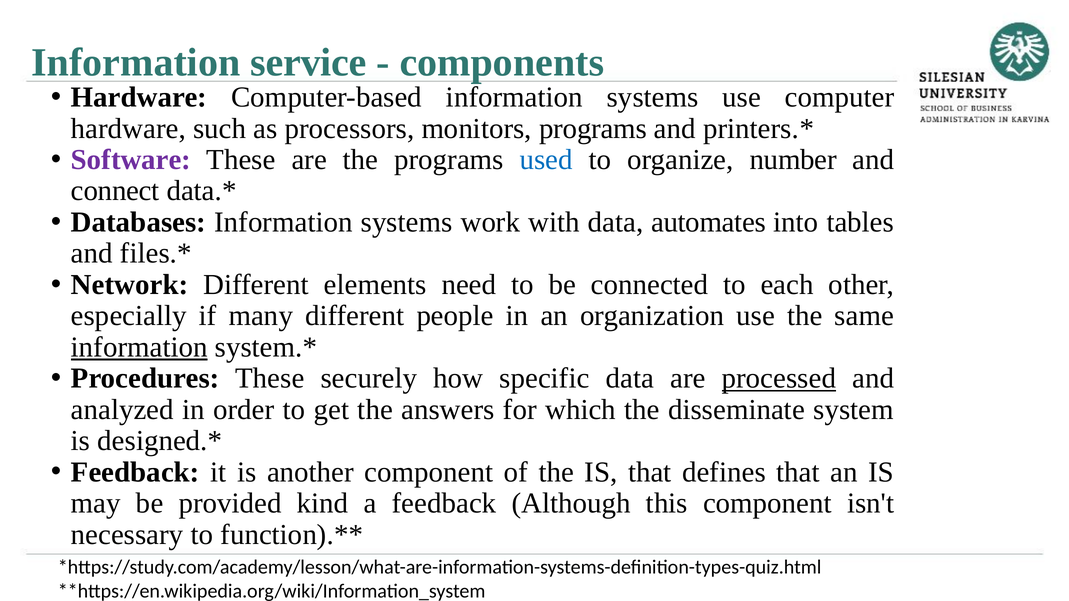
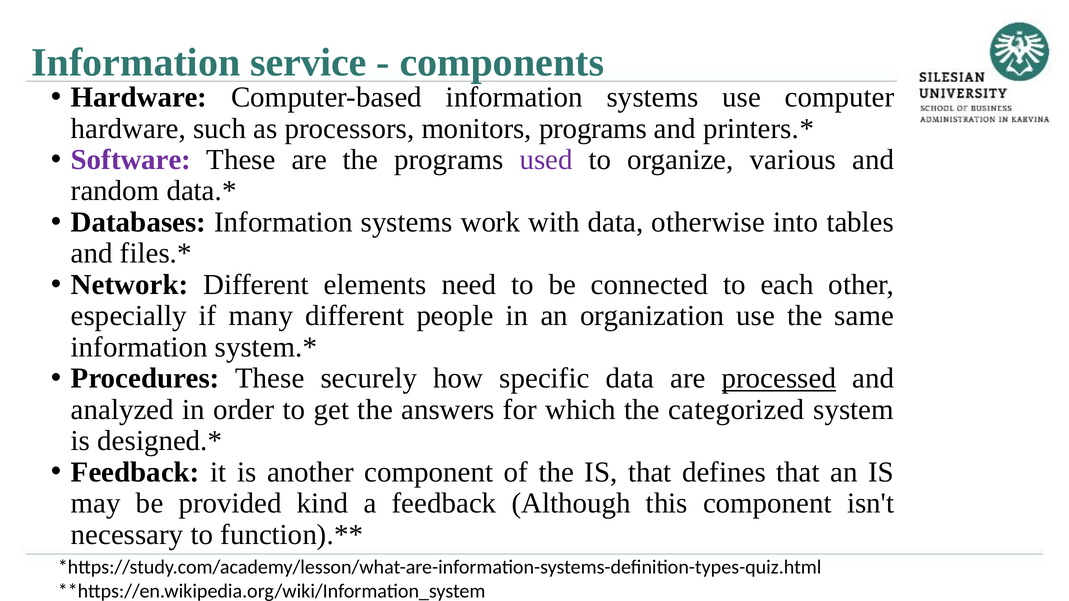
used colour: blue -> purple (546, 160)
number: number -> various (793, 160)
connect: connect -> random (115, 191)
automates: automates -> otherwise (708, 222)
information underline: present -> none (139, 347)
disseminate: disseminate -> categorized (736, 410)
